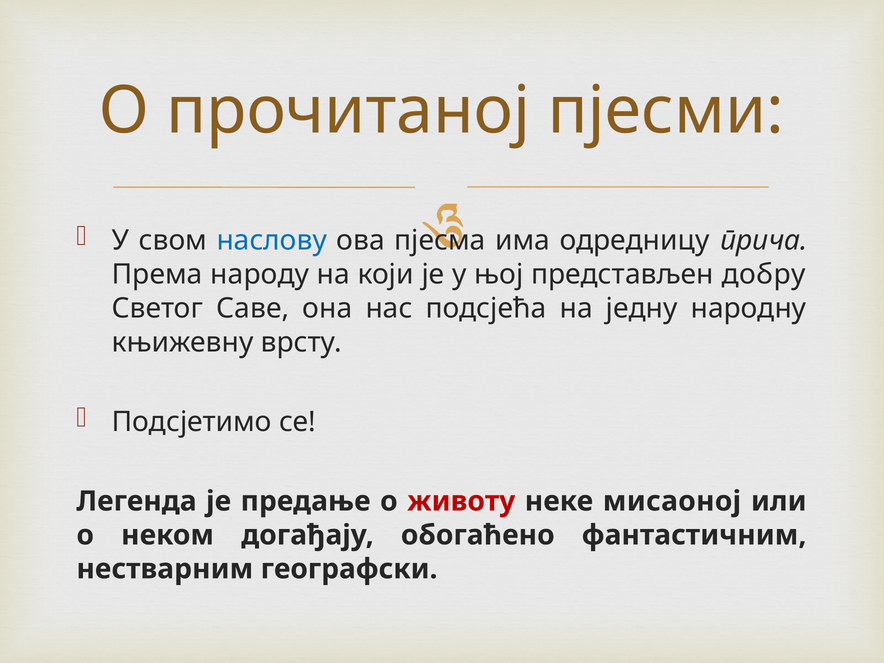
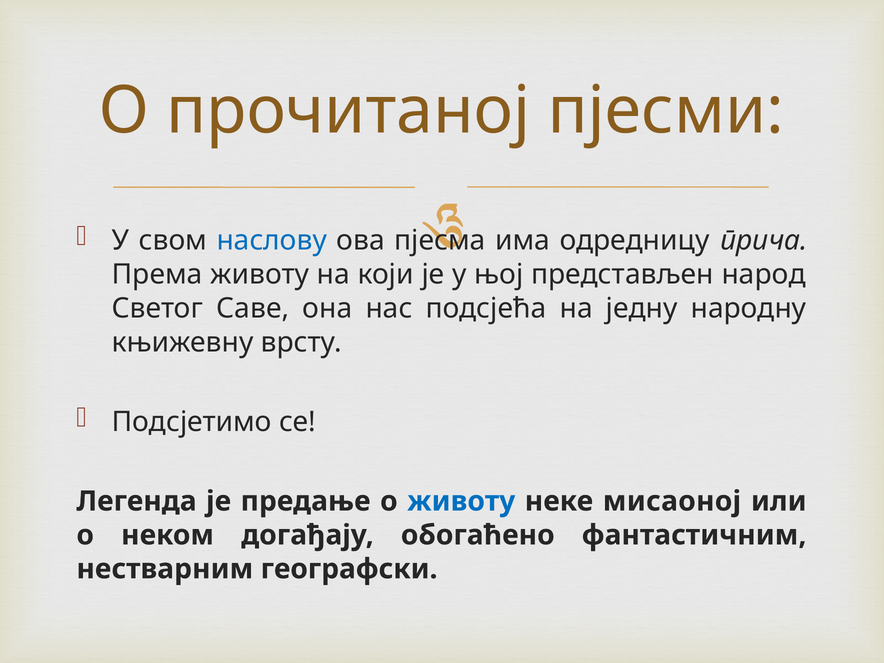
Према народу: народу -> животу (260, 275)
добру: добру -> народ (764, 275)
животу colour: red -> blue (461, 501)
